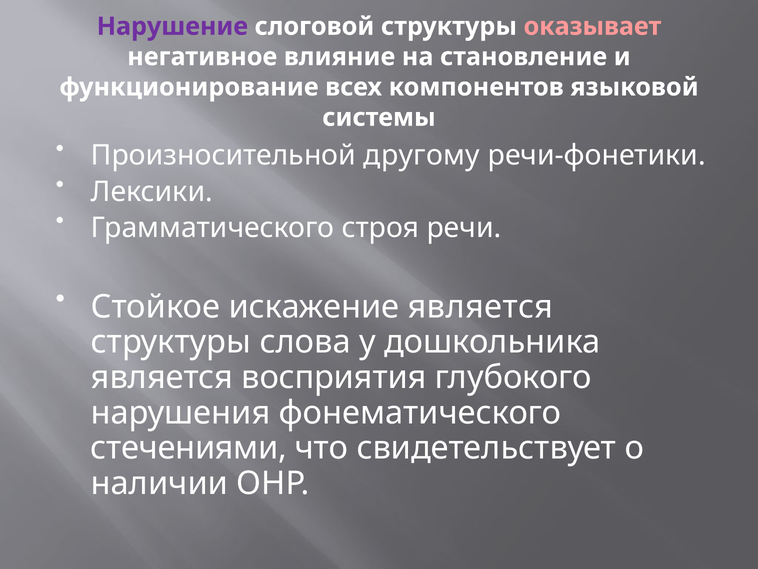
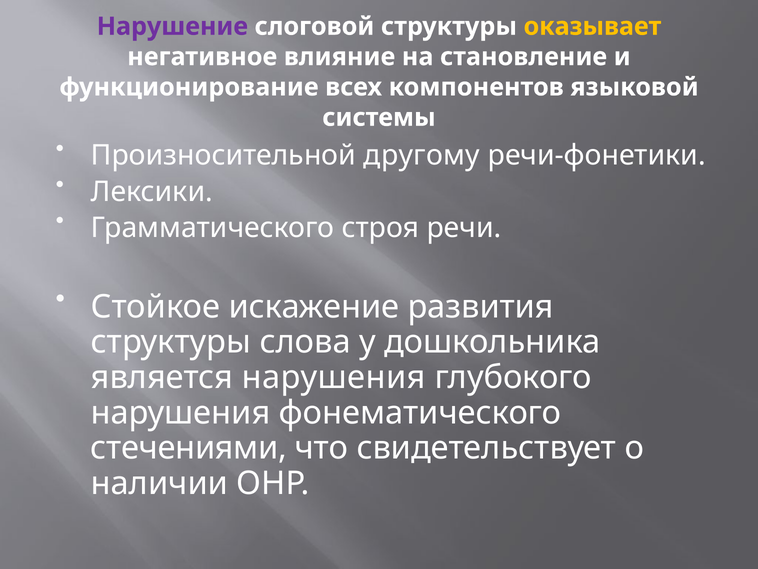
оказывает colour: pink -> yellow (592, 26)
искажение является: является -> развития (481, 307)
является восприятия: восприятия -> нарушения (334, 377)
